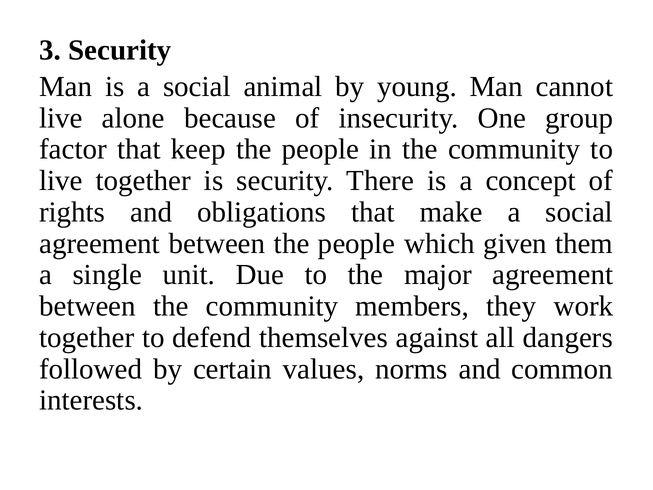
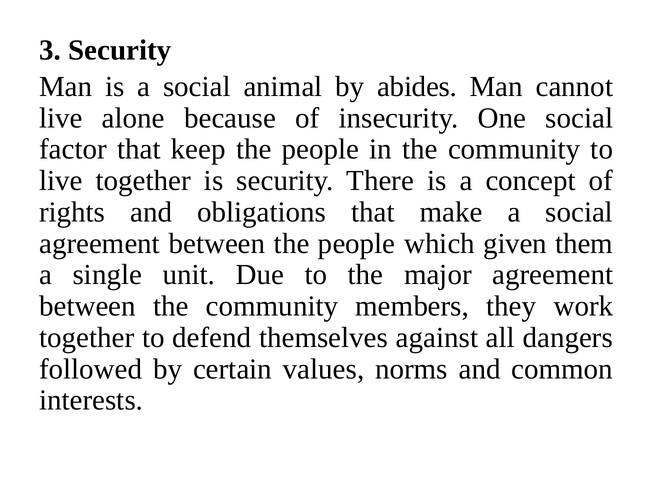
young: young -> abides (417, 86)
One group: group -> social (579, 118)
